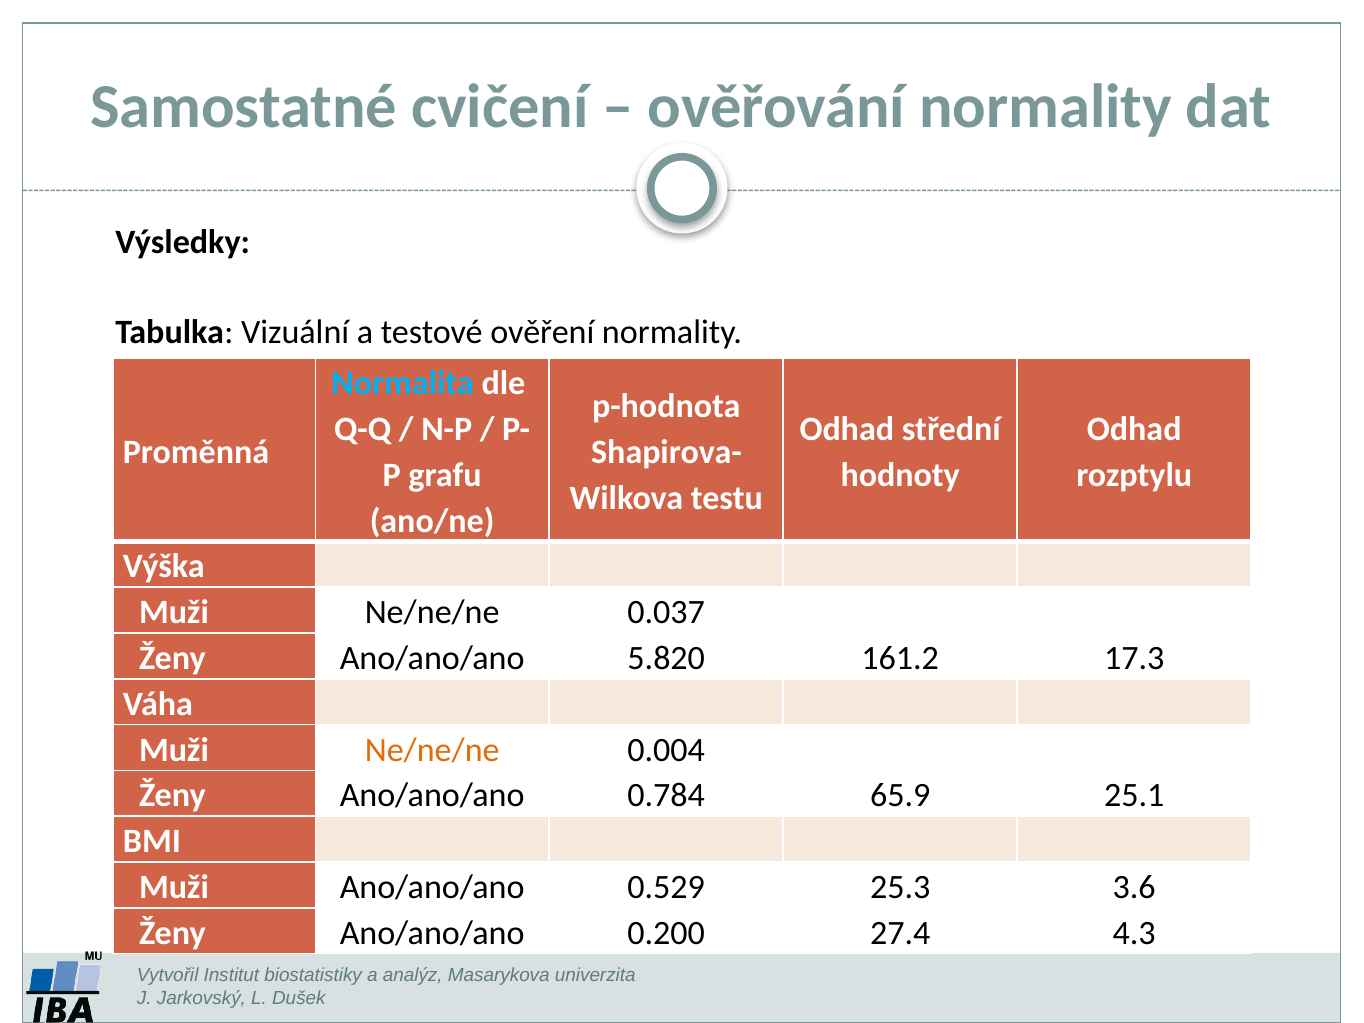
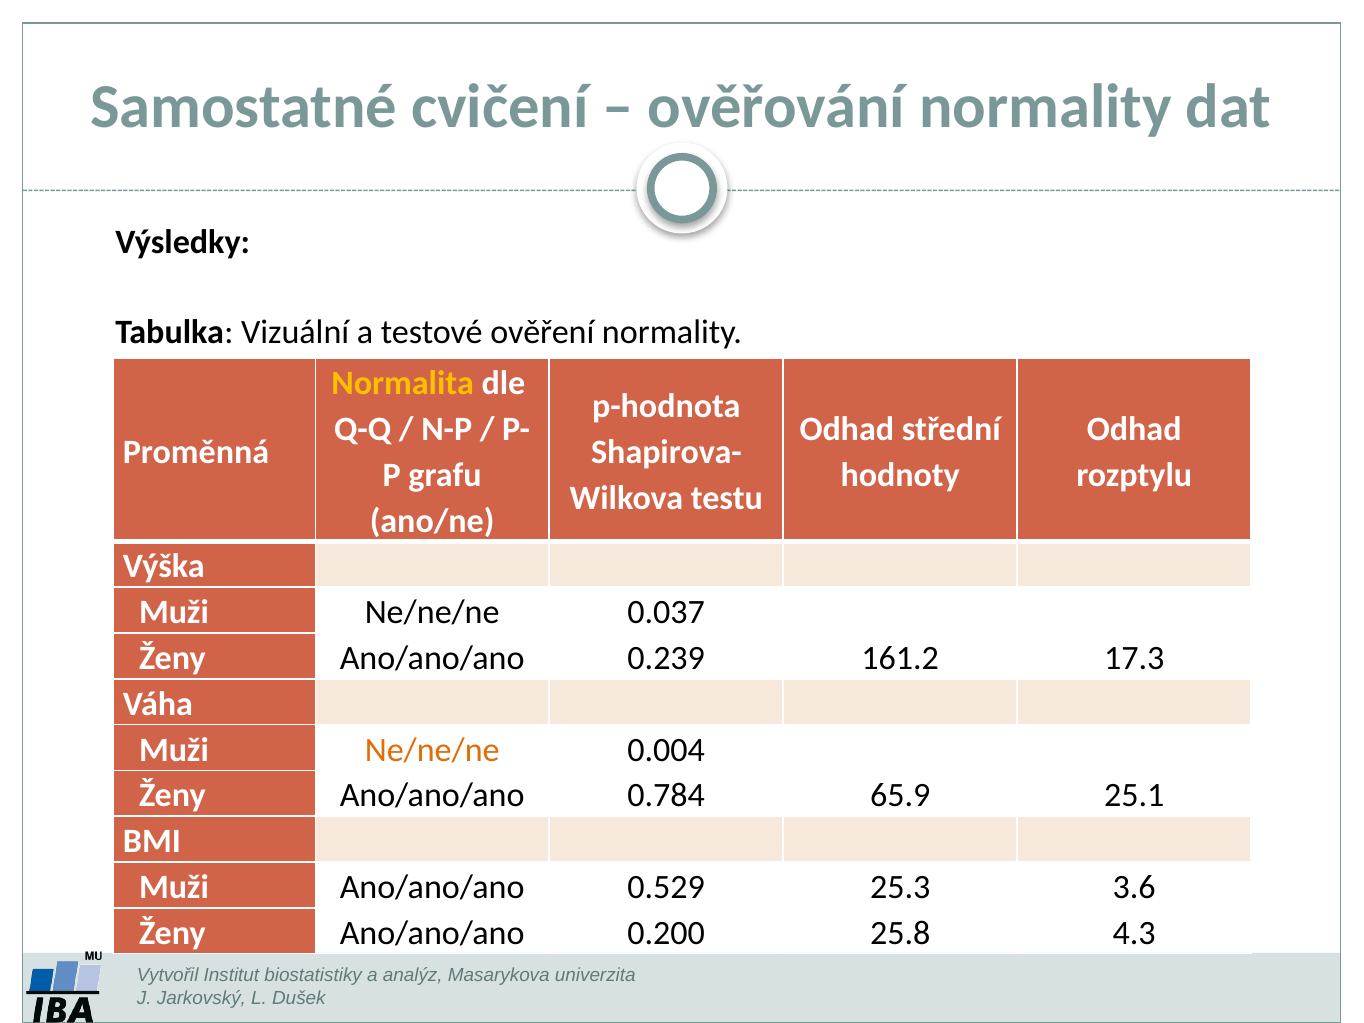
Normalita colour: light blue -> yellow (403, 384)
5.820: 5.820 -> 0.239 (666, 658)
27.4: 27.4 -> 25.8 (900, 933)
